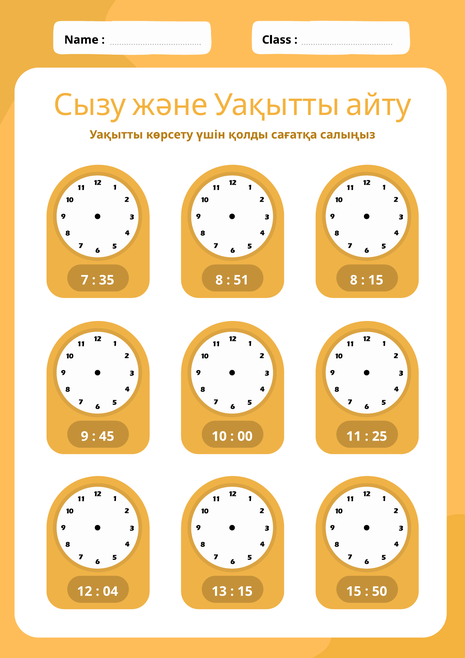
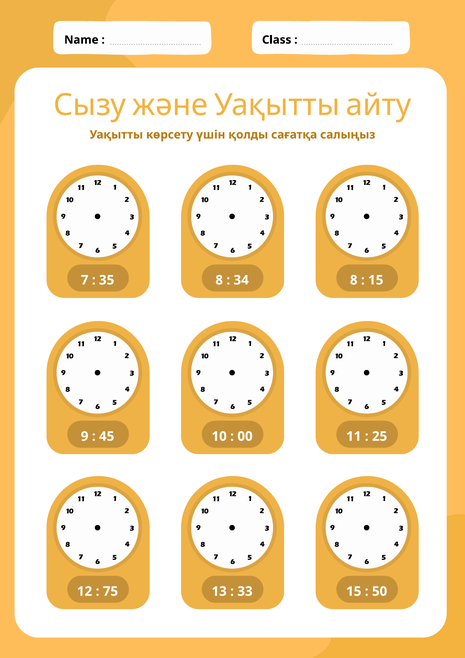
51: 51 -> 34 (241, 280)
04: 04 -> 75 (110, 591)
15: 15 -> 33 (245, 591)
